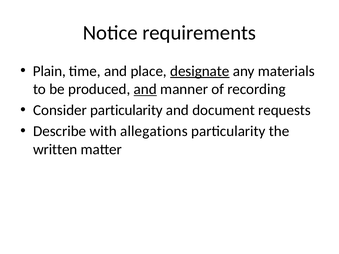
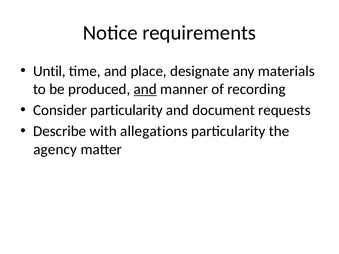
Plain: Plain -> Until (49, 71)
designate underline: present -> none (200, 71)
written: written -> agency (55, 149)
